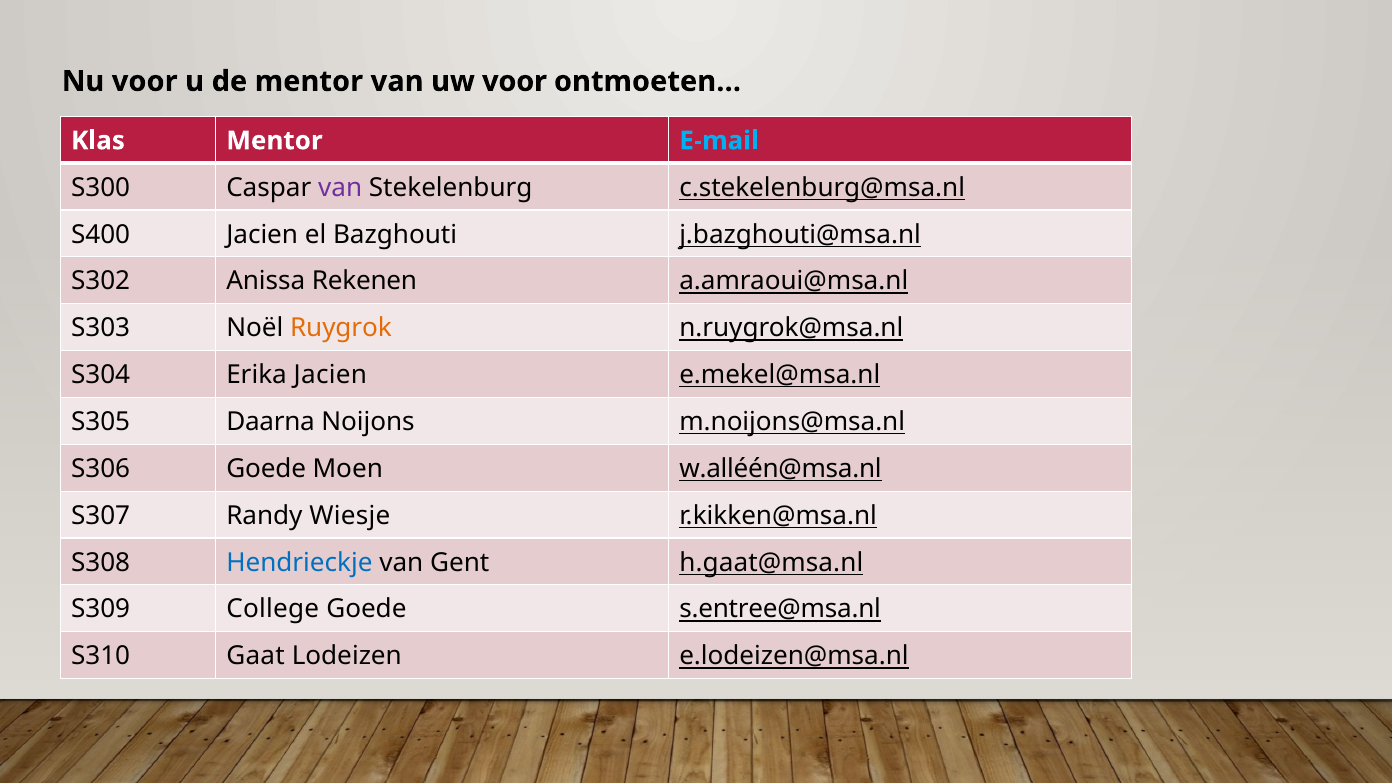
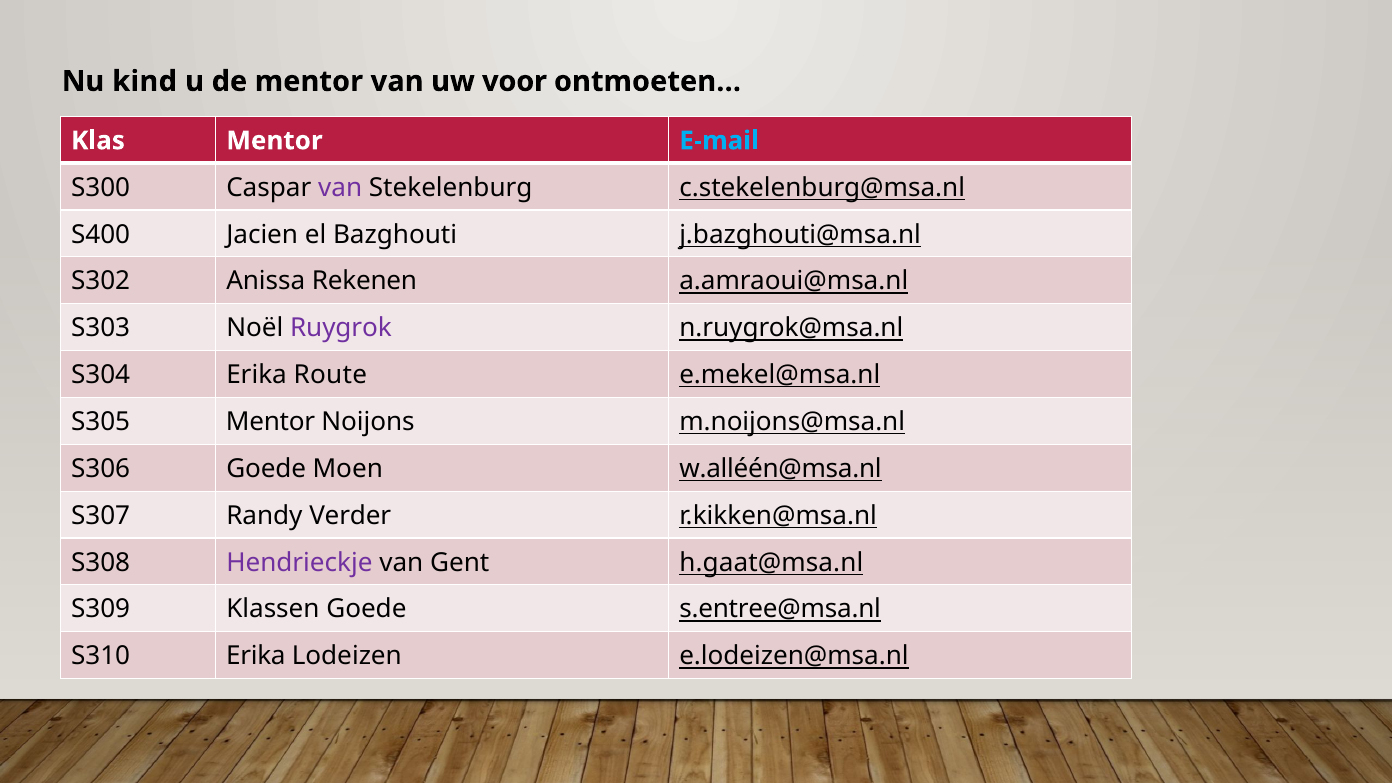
Nu voor: voor -> kind (145, 81)
Ruygrok colour: orange -> purple (341, 328)
Erika Jacien: Jacien -> Route (330, 375)
S305 Daarna: Daarna -> Mentor (271, 422)
Wiesje: Wiesje -> Verder (350, 516)
Hendrieckje colour: blue -> purple (299, 562)
College: College -> Klassen (273, 609)
S310 Gaat: Gaat -> Erika (256, 656)
